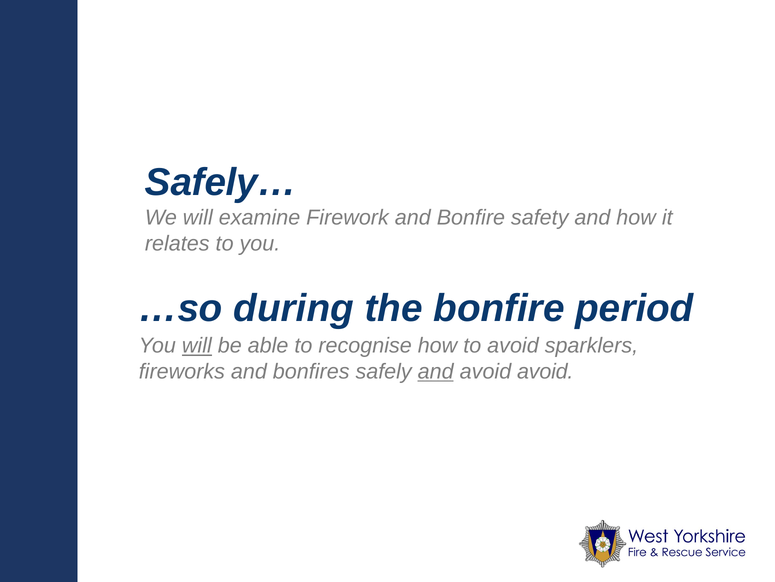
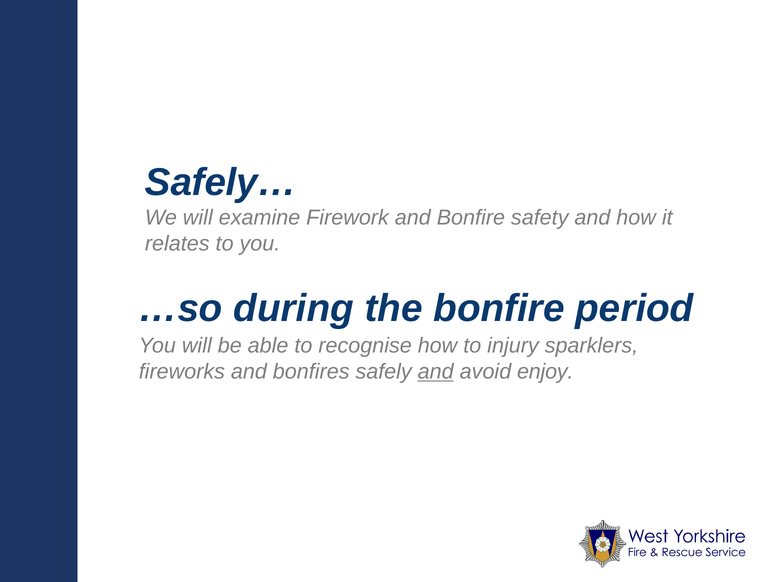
will underline: present -> none (197, 345)
to avoid: avoid -> injury (513, 345)
avoid avoid: avoid -> enjoy (545, 371)
